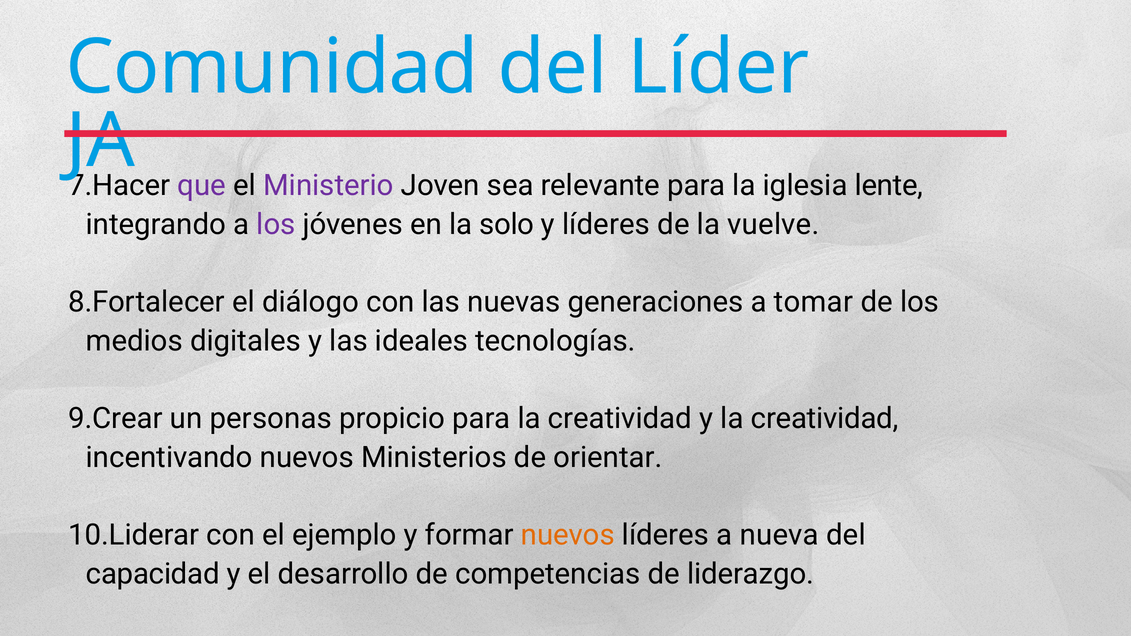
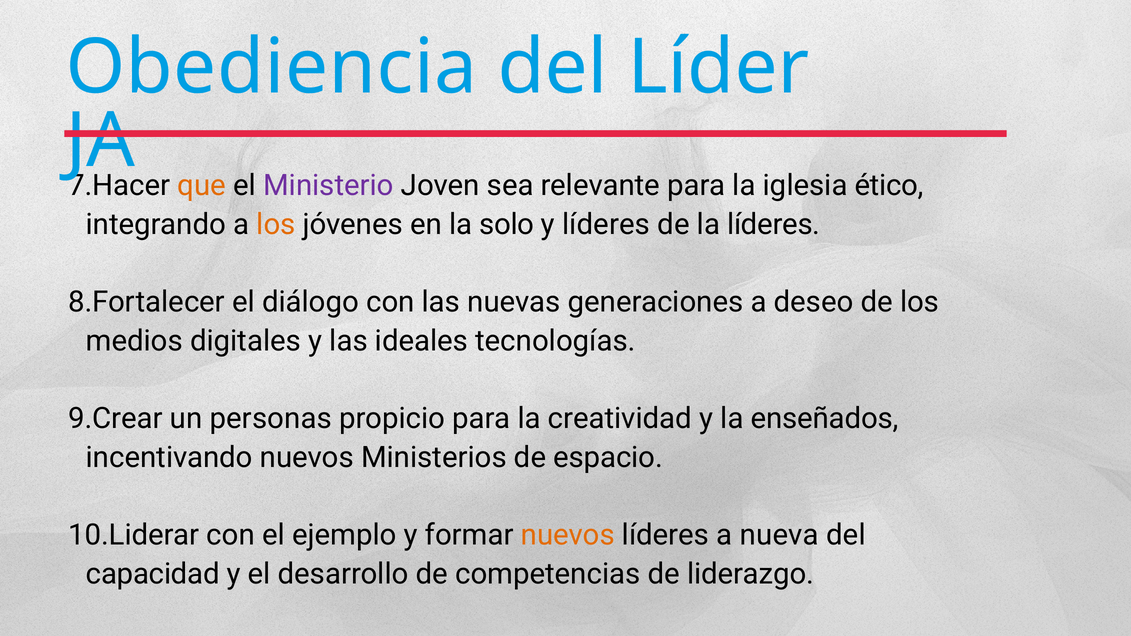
Comunidad: Comunidad -> Obediencia (271, 68)
que colour: purple -> orange (202, 186)
lente: lente -> ético (889, 186)
los colour: purple -> orange (276, 224)
la vuelve: vuelve -> líderes (774, 224)
tomar: tomar -> deseo (814, 302)
y la creatividad: creatividad -> enseñados (825, 419)
orientar: orientar -> espacio (608, 457)
